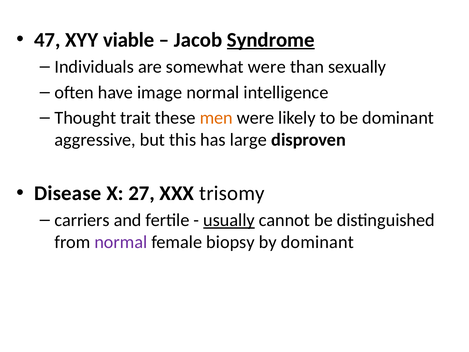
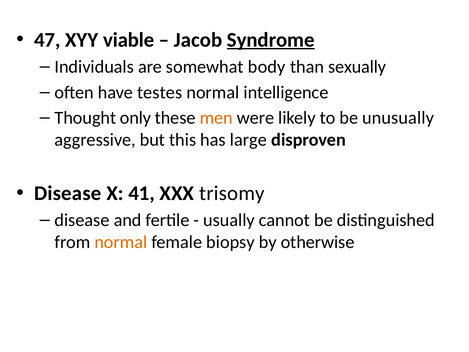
somewhat were: were -> body (267, 67)
image: image -> testes (160, 92)
trait: trait -> only (135, 118)
be dominant: dominant -> unusually (398, 118)
27: 27 -> 41 (142, 193)
carriers: carriers -> disease (82, 220)
usually underline: present -> none (229, 220)
normal colour: purple -> orange (121, 242)
by dominant: dominant -> otherwise (318, 242)
